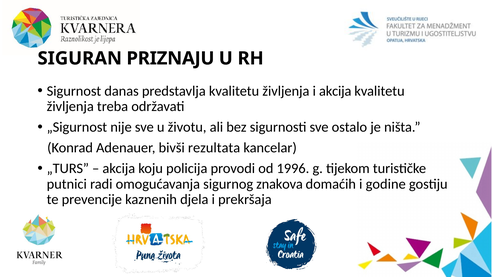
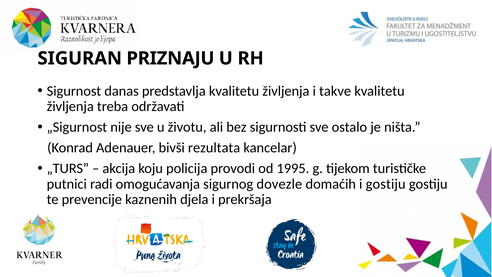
i akcija: akcija -> takve (335, 91)
1996: 1996 -> 1995 (293, 168)
znakova: znakova -> dovezle (279, 184)
i godine: godine -> gostiju (386, 184)
